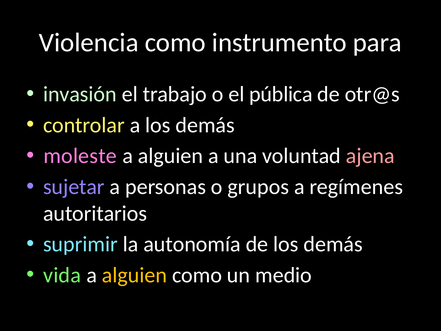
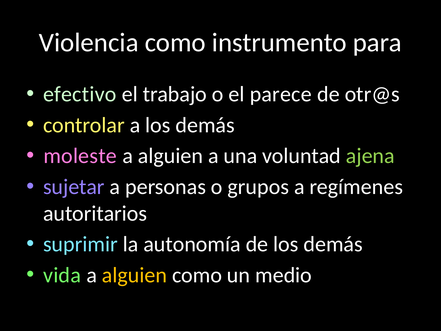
invasión: invasión -> efectivo (80, 94)
pública: pública -> parece (281, 94)
ajena colour: pink -> light green (370, 156)
